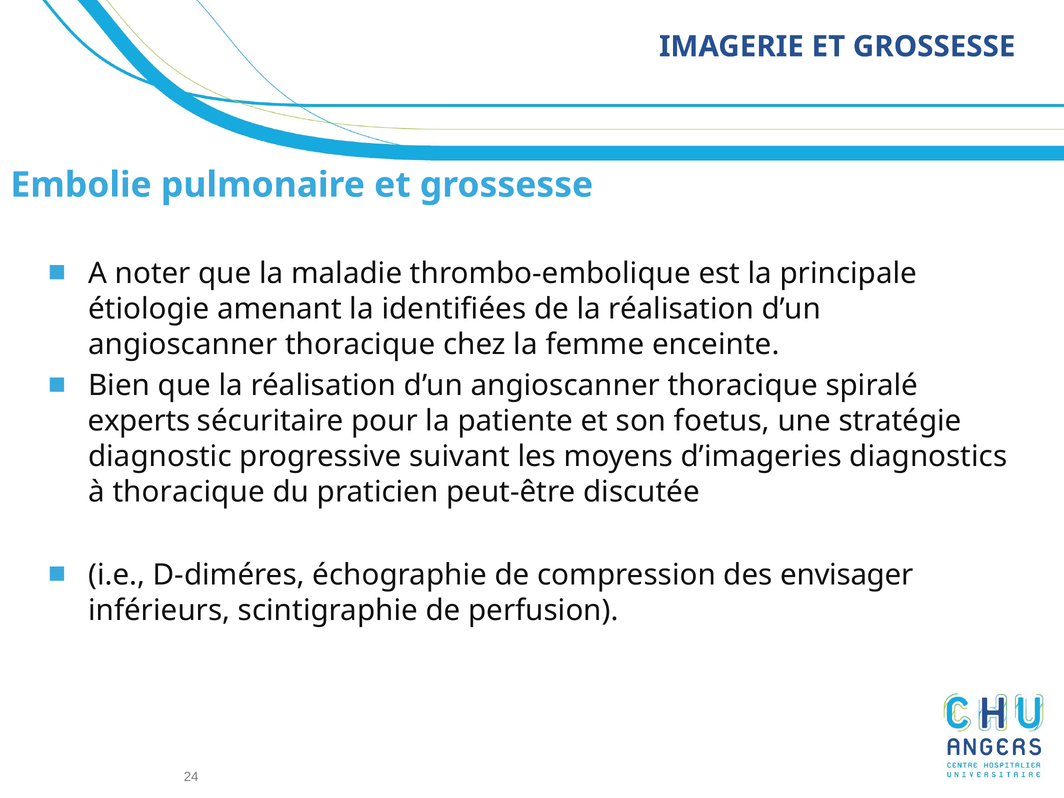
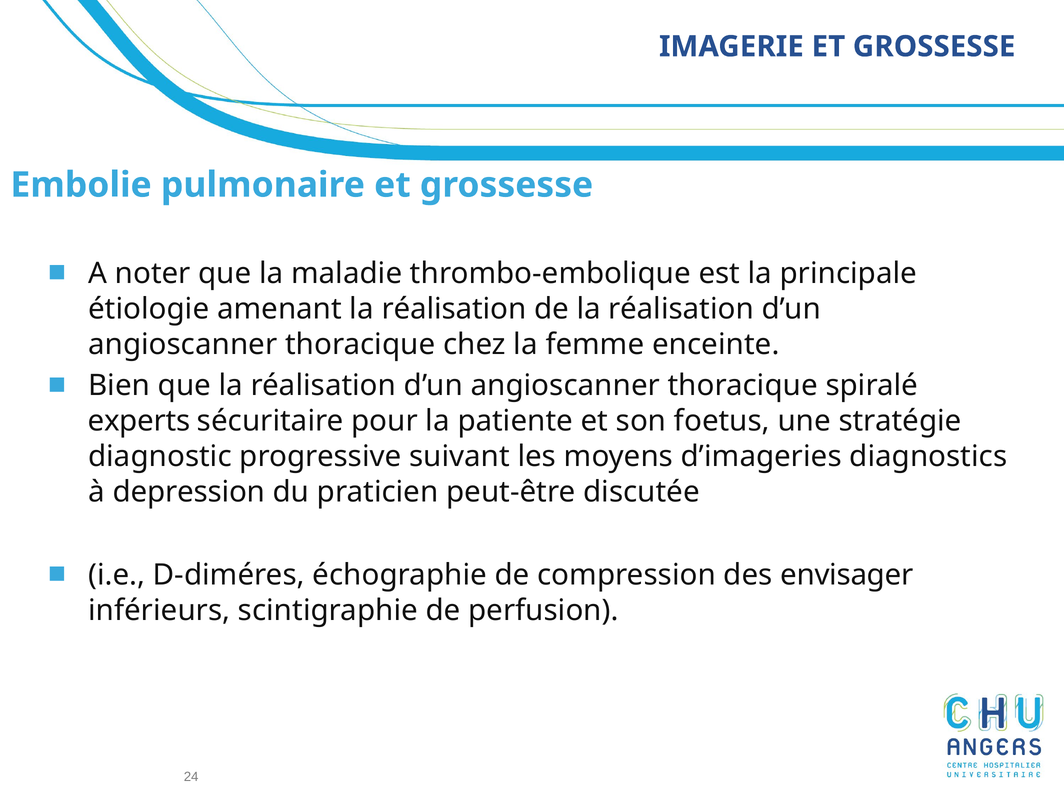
amenant la identifiées: identifiées -> réalisation (454, 309)
à thoracique: thoracique -> depression (189, 492)
